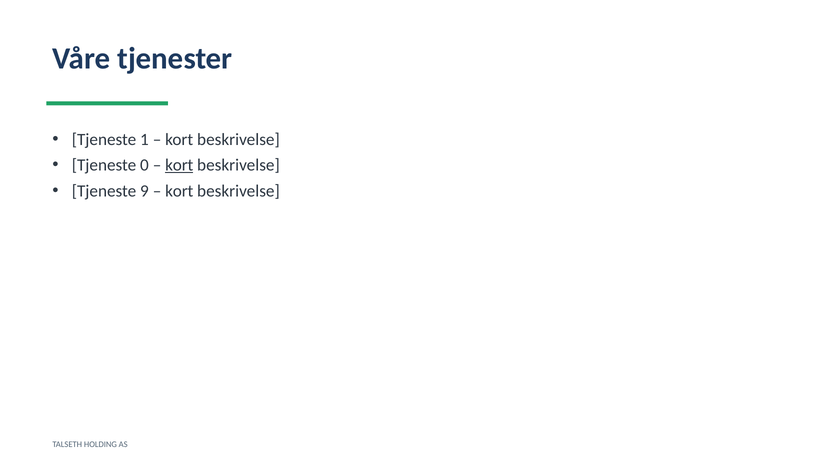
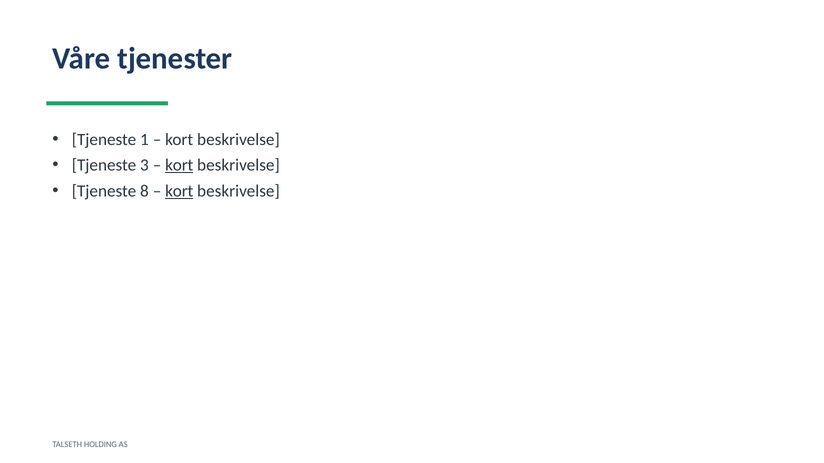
0: 0 -> 3 (144, 165)
9: 9 -> 8 (144, 191)
kort underline: none -> present (179, 191)
